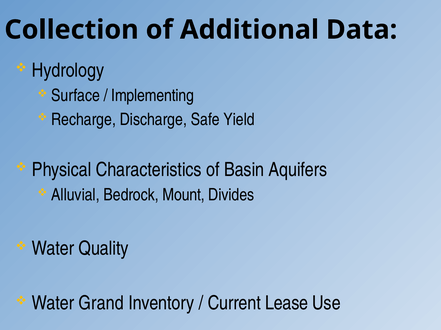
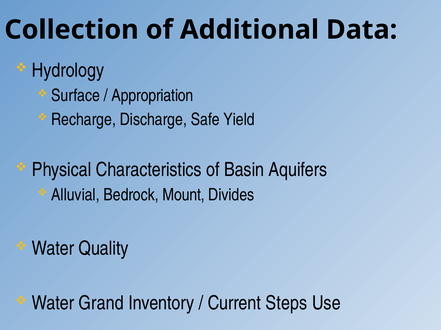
Implementing: Implementing -> Appropriation (153, 96)
Lease: Lease -> Steps (286, 304)
